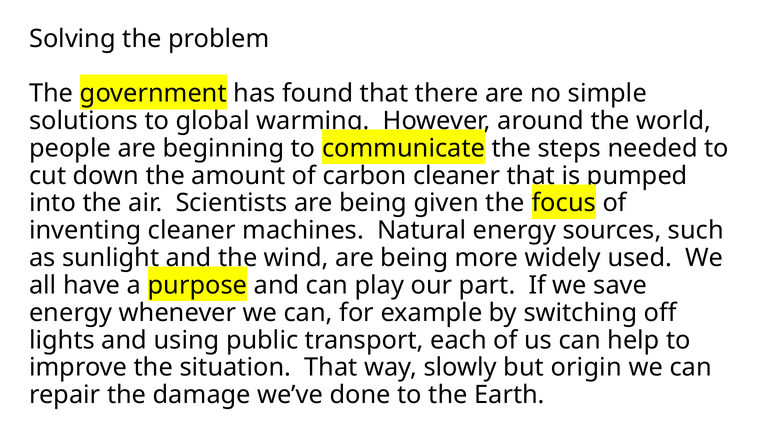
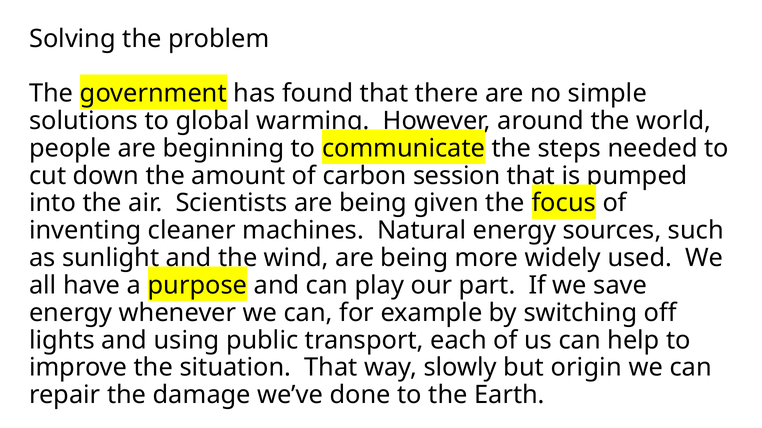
carbon cleaner: cleaner -> session (457, 176)
